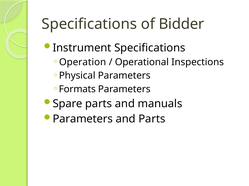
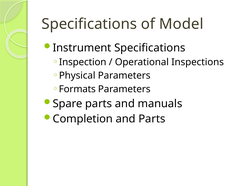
Bidder: Bidder -> Model (181, 24)
Operation: Operation -> Inspection (83, 62)
Parameters: Parameters -> Completion (83, 119)
